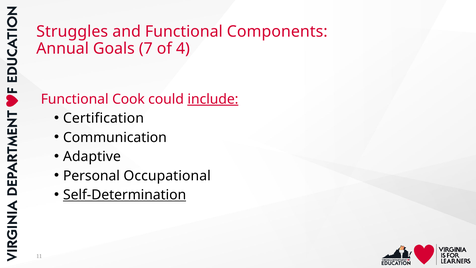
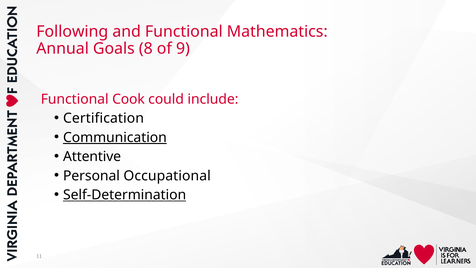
Struggles: Struggles -> Following (72, 31)
Components: Components -> Mathematics (277, 31)
7: 7 -> 8 (146, 49)
4: 4 -> 9 (183, 49)
include underline: present -> none (213, 99)
Communication underline: none -> present (115, 137)
Adaptive: Adaptive -> Attentive (92, 157)
